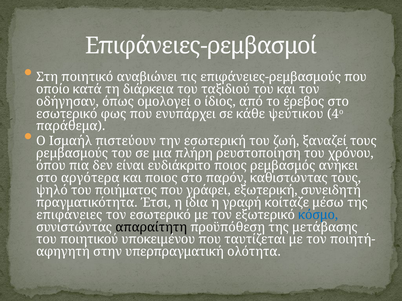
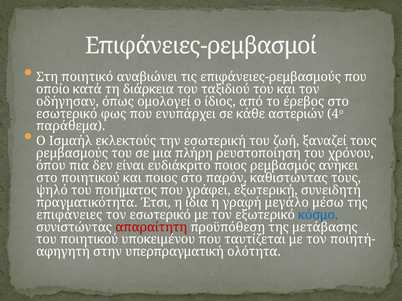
ψεύτικου: ψεύτικου -> αστεριών (296, 114)
πιστεύουν: πιστεύουν -> εκλεκτούς (126, 141)
στο αργότερα: αργότερα -> ποιητικού (90, 178)
κοίταζε: κοίταζε -> μεγάλο (287, 203)
απαραίτητη colour: black -> red (151, 227)
